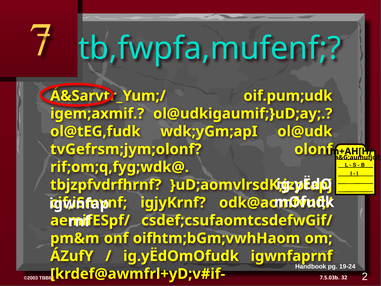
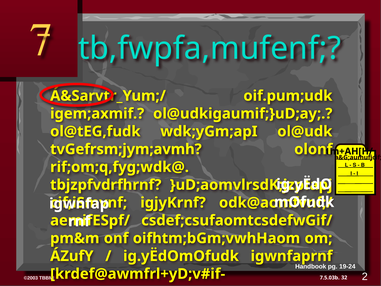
tvGefrsm;jym;olonf: tvGefrsm;jym;olonf -> tvGefrsm;jym;avmh (126, 149)
